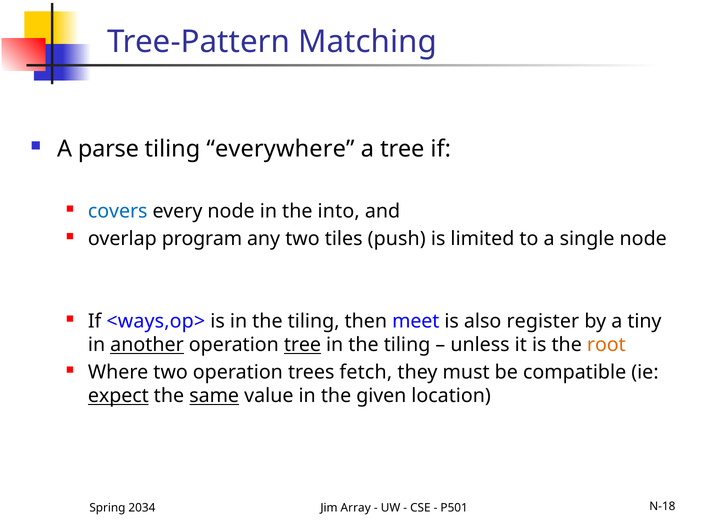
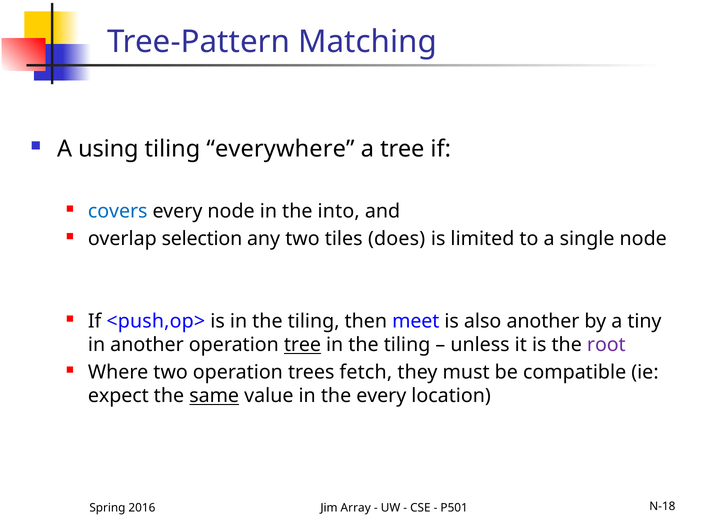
parse: parse -> using (108, 149)
program: program -> selection (202, 239)
push: push -> does (397, 239)
<ways,op>: <ways,op> -> <push,op> (156, 321)
also register: register -> another (543, 321)
another underline: present -> none (147, 345)
root colour: orange -> purple (606, 345)
expect underline: present -> none (118, 396)
the given: given -> every (381, 396)
2034: 2034 -> 2016 (142, 508)
